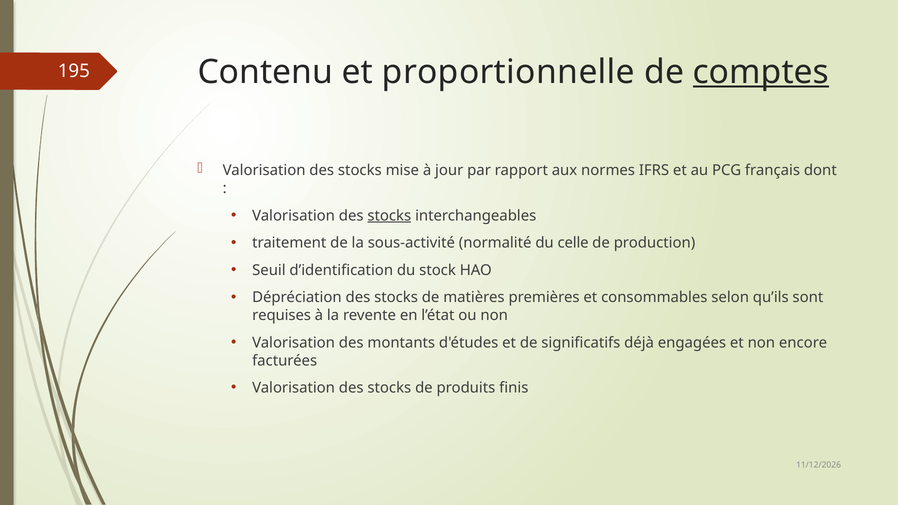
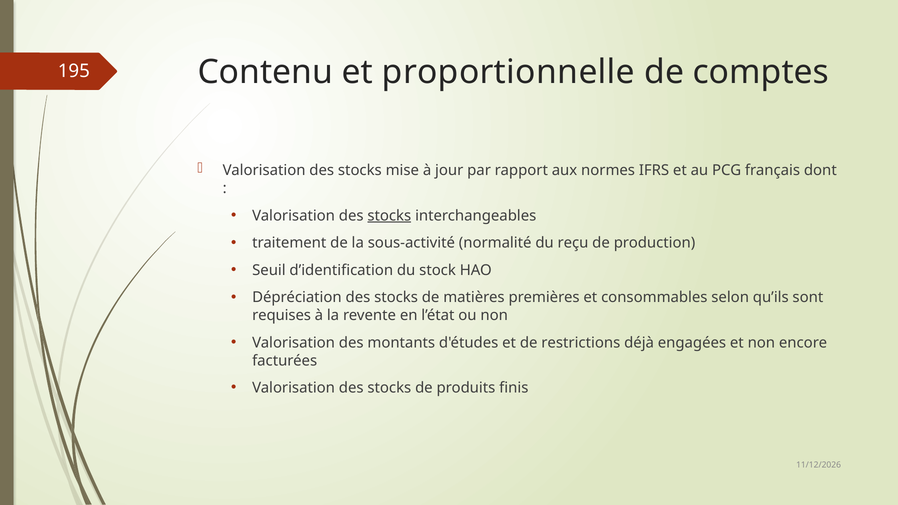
comptes underline: present -> none (761, 72)
celle: celle -> reçu (573, 243)
significatifs: significatifs -> restrictions (581, 343)
